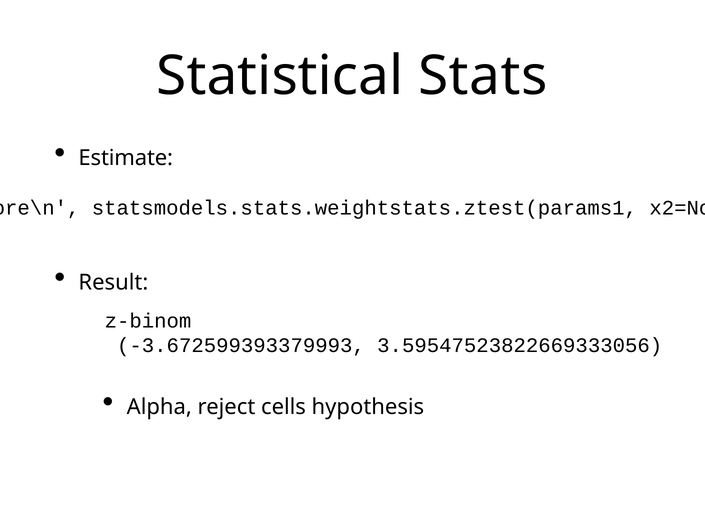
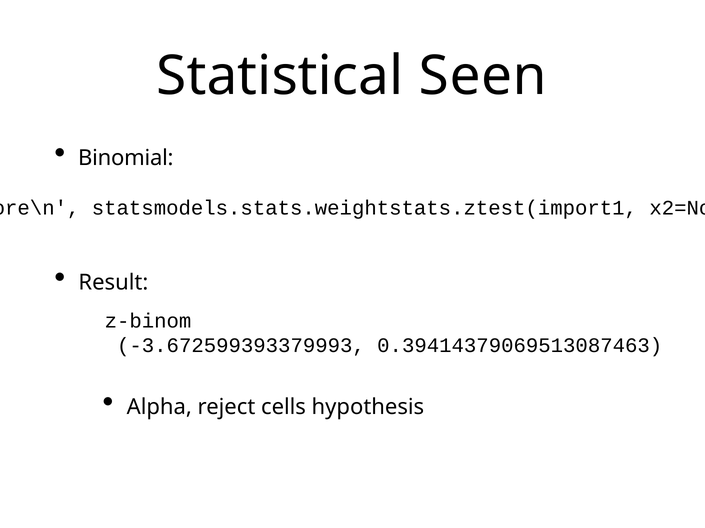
Stats: Stats -> Seen (483, 76)
Estimate: Estimate -> Binomial (126, 158)
statsmodels.stats.weightstats.ztest(params1: statsmodels.stats.weightstats.ztest(params1 -> statsmodels.stats.weightstats.ztest(import1 (364, 208)
3.59547523822669333056: 3.59547523822669333056 -> 0.39414379069513087463 (520, 346)
